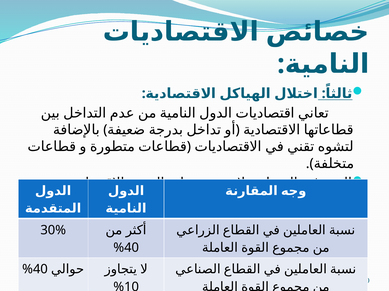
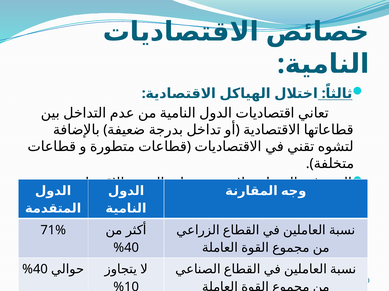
30%: 30% -> 71% (53, 231)
